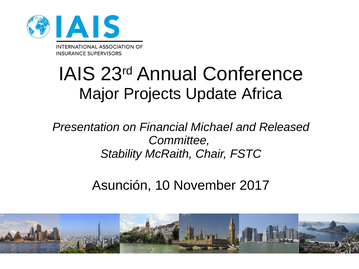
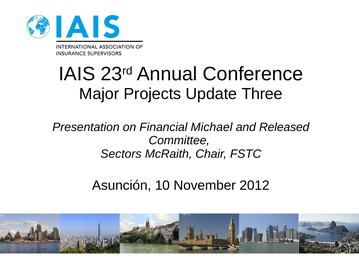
Africa: Africa -> Three (262, 94)
Stability: Stability -> Sectors (121, 154)
2017: 2017 -> 2012 (255, 185)
